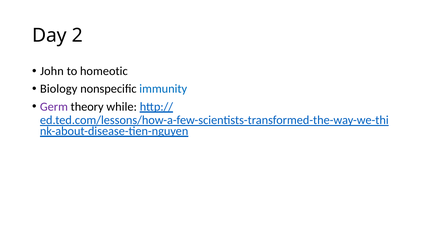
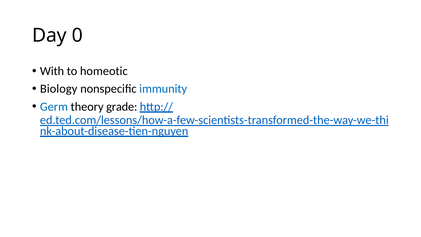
2: 2 -> 0 (77, 35)
John: John -> With (52, 71)
Germ colour: purple -> blue (54, 107)
while: while -> grade (122, 107)
